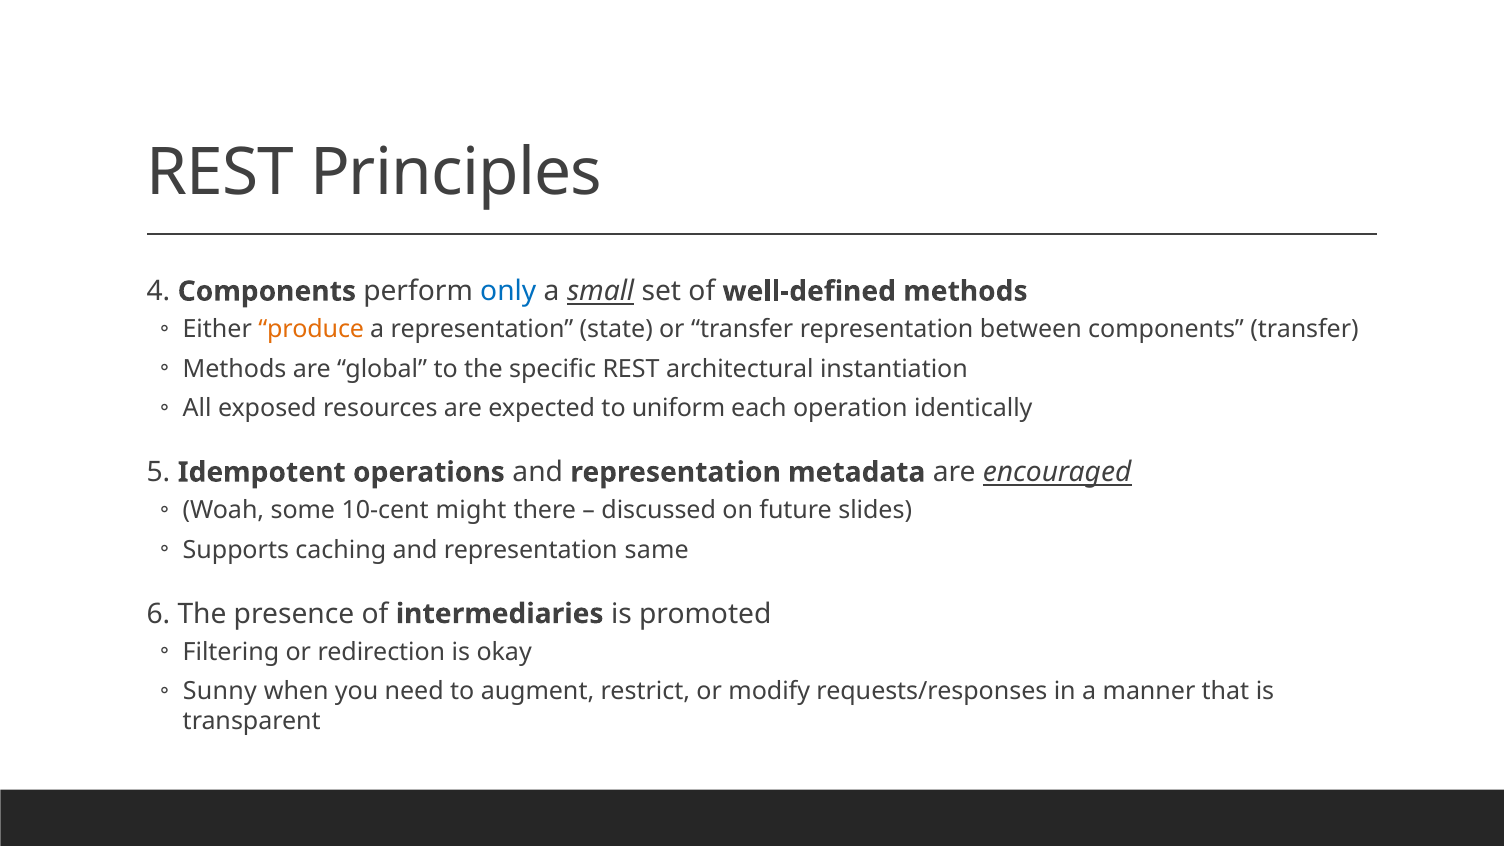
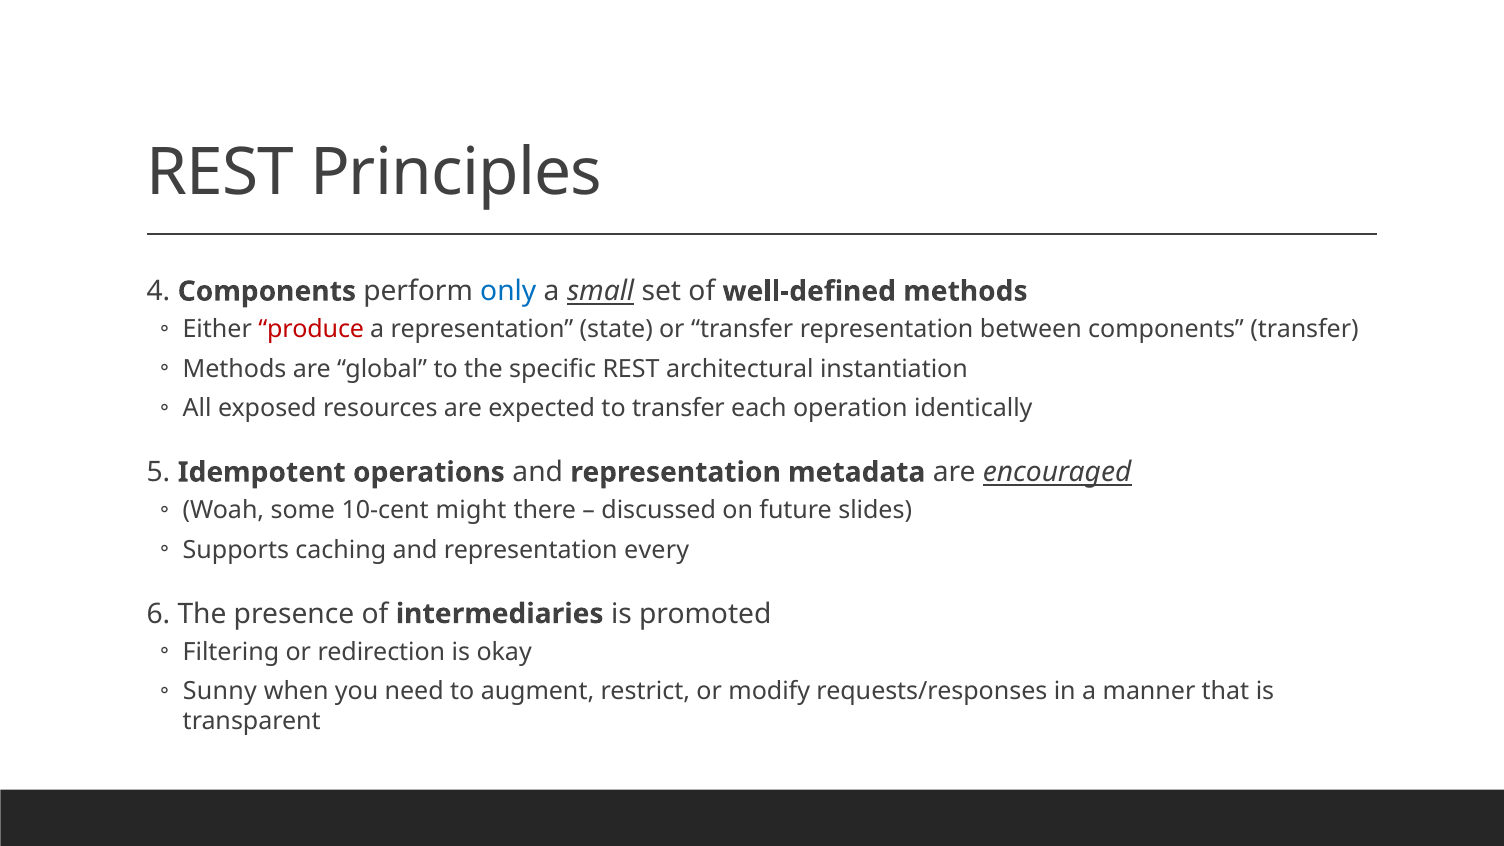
produce colour: orange -> red (311, 329)
to uniform: uniform -> transfer (678, 408)
same: same -> every (657, 550)
